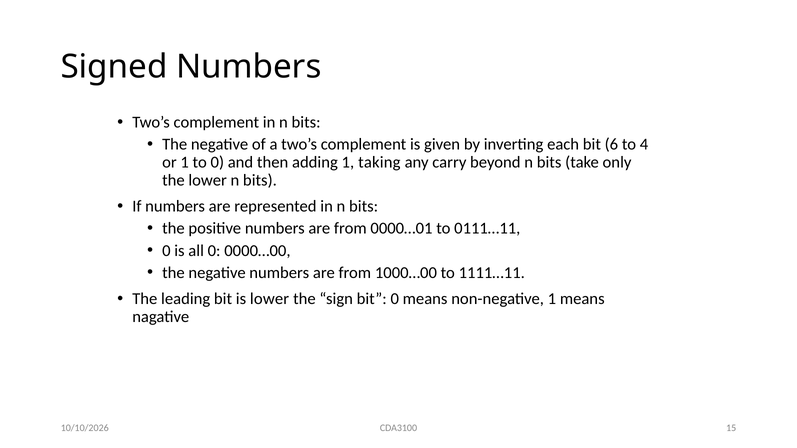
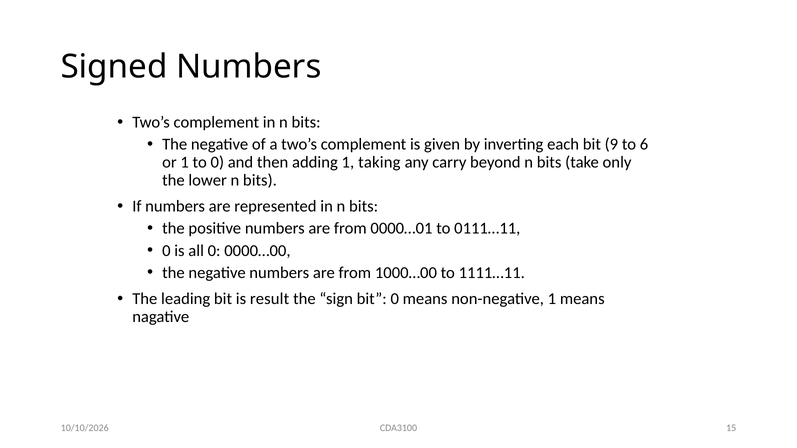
6: 6 -> 9 (611, 144)
4: 4 -> 6 (644, 144)
is lower: lower -> result (270, 299)
